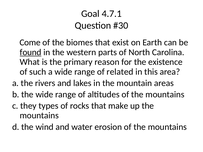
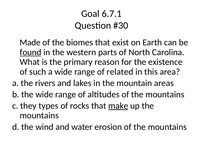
4.7.1: 4.7.1 -> 6.7.1 (112, 14)
Come: Come -> Made (30, 43)
make underline: none -> present (118, 106)
